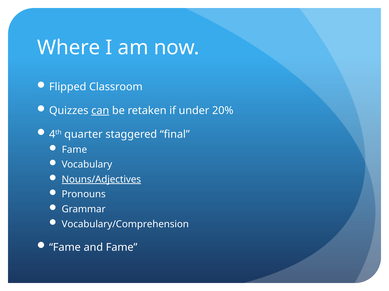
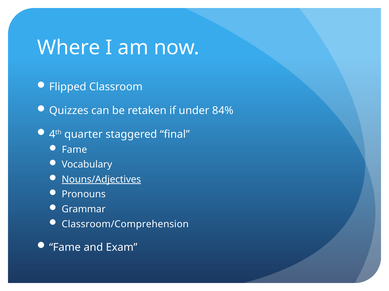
can underline: present -> none (100, 111)
20%: 20% -> 84% (223, 111)
Vocabulary/Comprehension: Vocabulary/Comprehension -> Classroom/Comprehension (125, 225)
and Fame: Fame -> Exam (122, 248)
